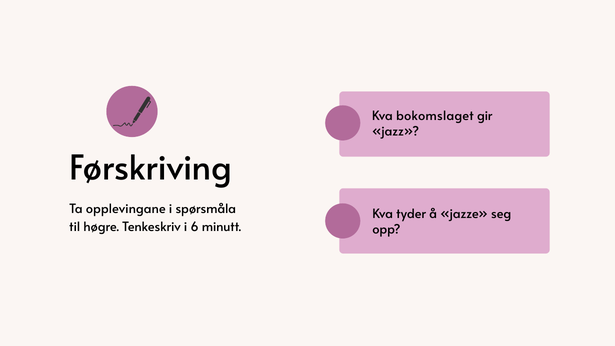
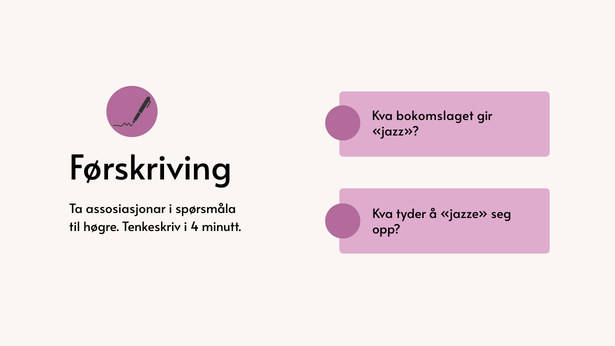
opplevingane: opplevingane -> assosiasjonar (126, 209)
6: 6 -> 4 (195, 227)
